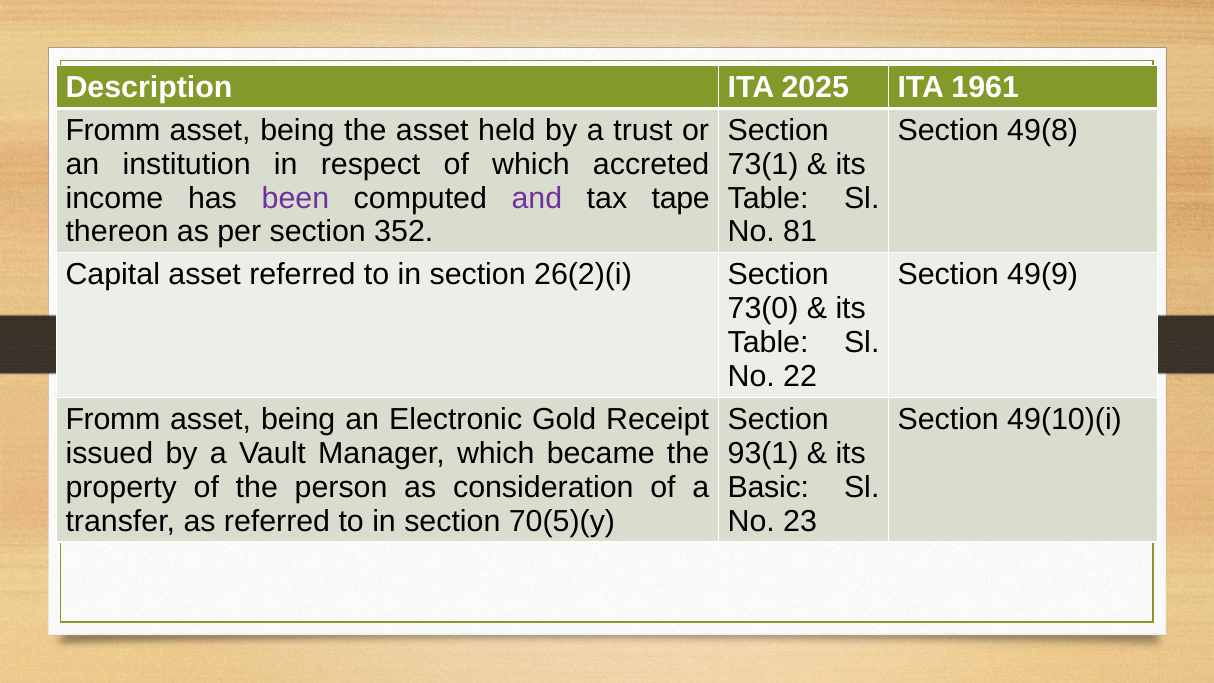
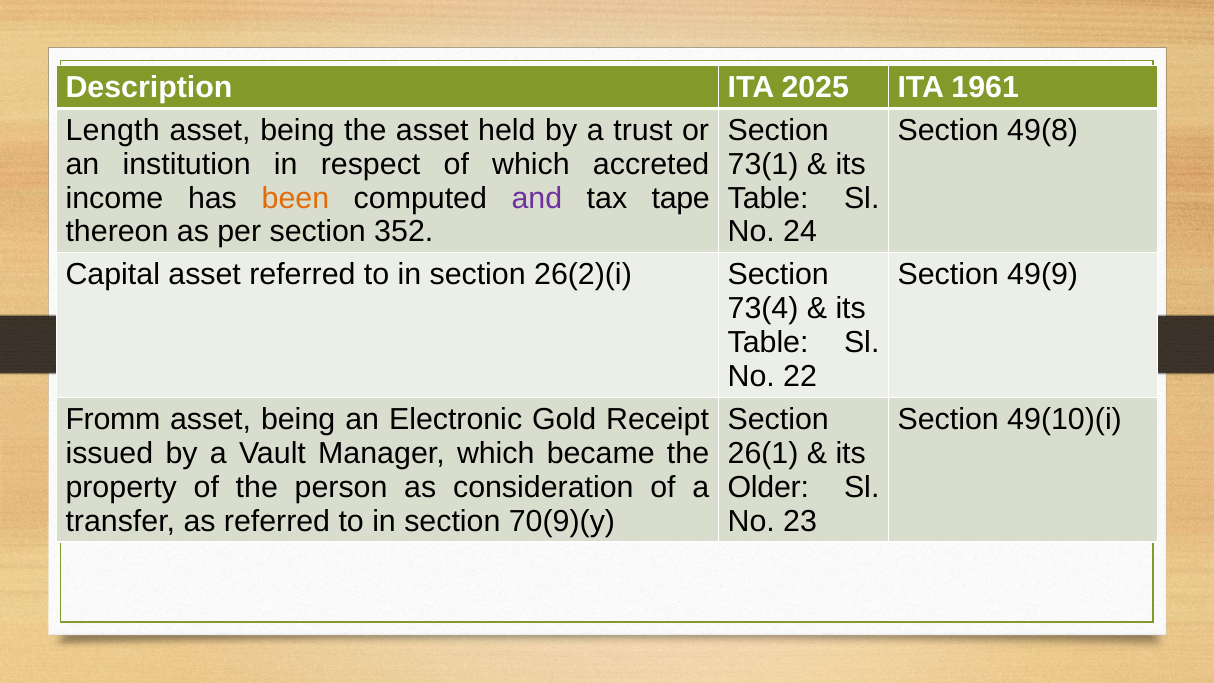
Fromm: Fromm -> Length (113, 130)
been colour: purple -> orange (295, 198)
81: 81 -> 24 (800, 232)
73(0: 73(0 -> 73(4 (763, 309)
93(1: 93(1 -> 26(1 (763, 453)
Basic: Basic -> Older (768, 487)
70(5)(y: 70(5)(y -> 70(9)(y (562, 521)
